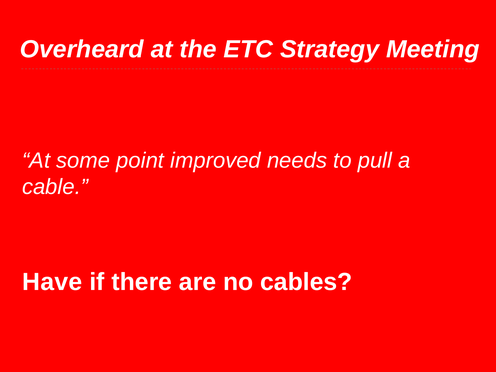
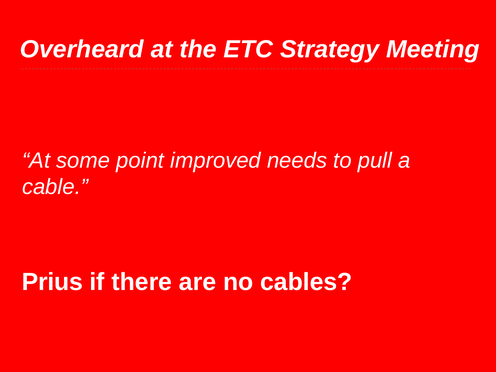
Have: Have -> Prius (52, 282)
